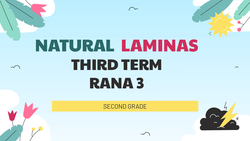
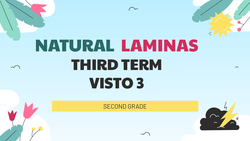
RANA: RANA -> VISTO (111, 83)
